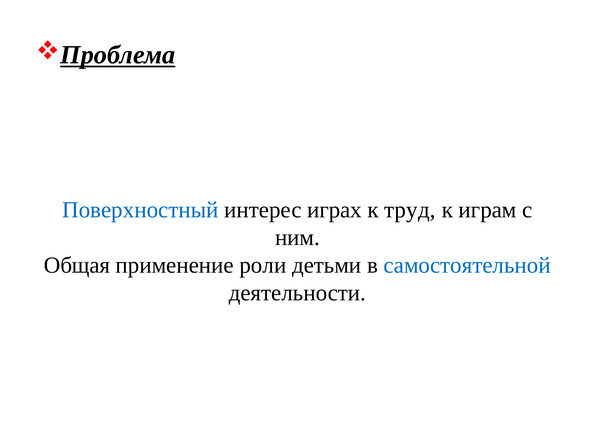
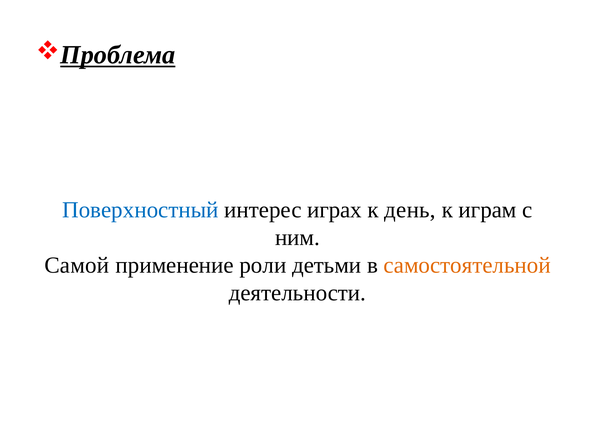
труд: труд -> день (410, 210)
Общая: Общая -> Самой (77, 265)
самостоятельной colour: blue -> orange (467, 265)
